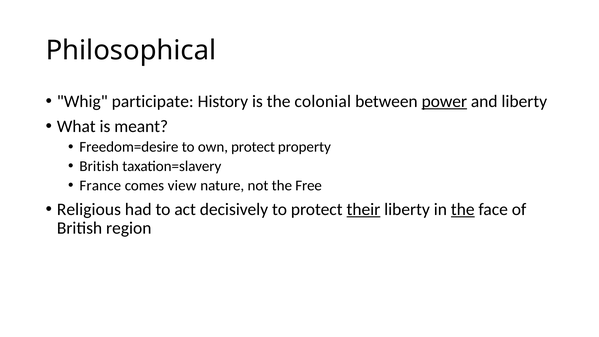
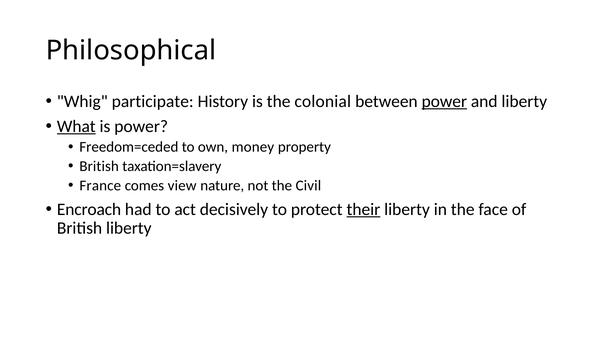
What underline: none -> present (76, 126)
is meant: meant -> power (141, 126)
Freedom=desire: Freedom=desire -> Freedom=ceded (129, 147)
own protect: protect -> money (253, 147)
Free: Free -> Civil (308, 186)
Religious: Religious -> Encroach (89, 209)
the underline: present -> none (463, 209)
British region: region -> liberty (129, 228)
